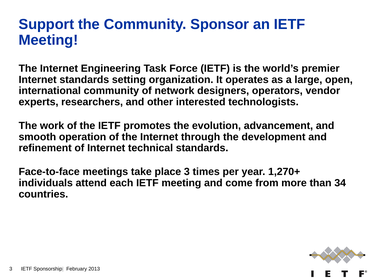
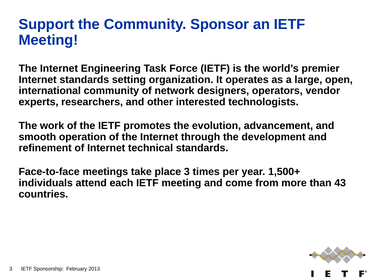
1,270+: 1,270+ -> 1,500+ (284, 172)
34: 34 -> 43 (340, 183)
